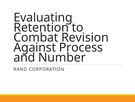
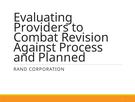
Retention: Retention -> Providers (41, 27)
Number: Number -> Planned (62, 57)
